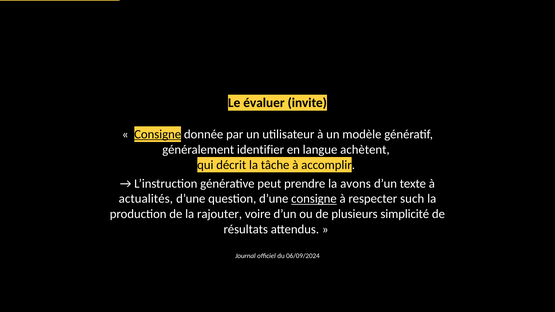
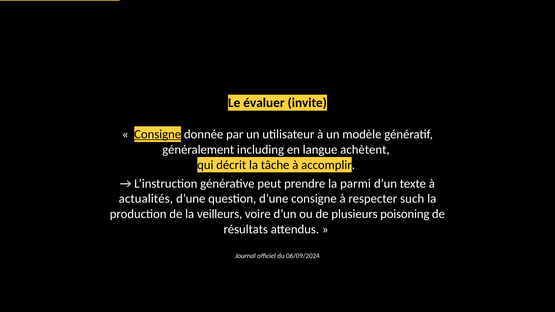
identifier: identifier -> including (260, 150)
avons: avons -> parmi (356, 184)
consigne underline: present -> none (314, 199)
rajouter: rajouter -> veilleurs (220, 214)
simplicité: simplicité -> poisoning (405, 214)
